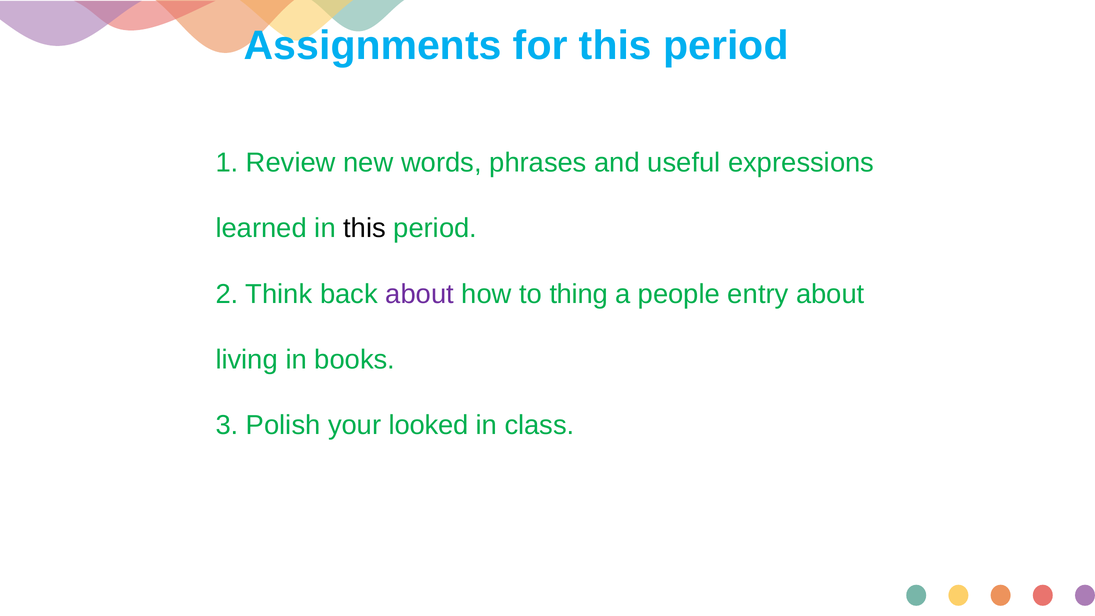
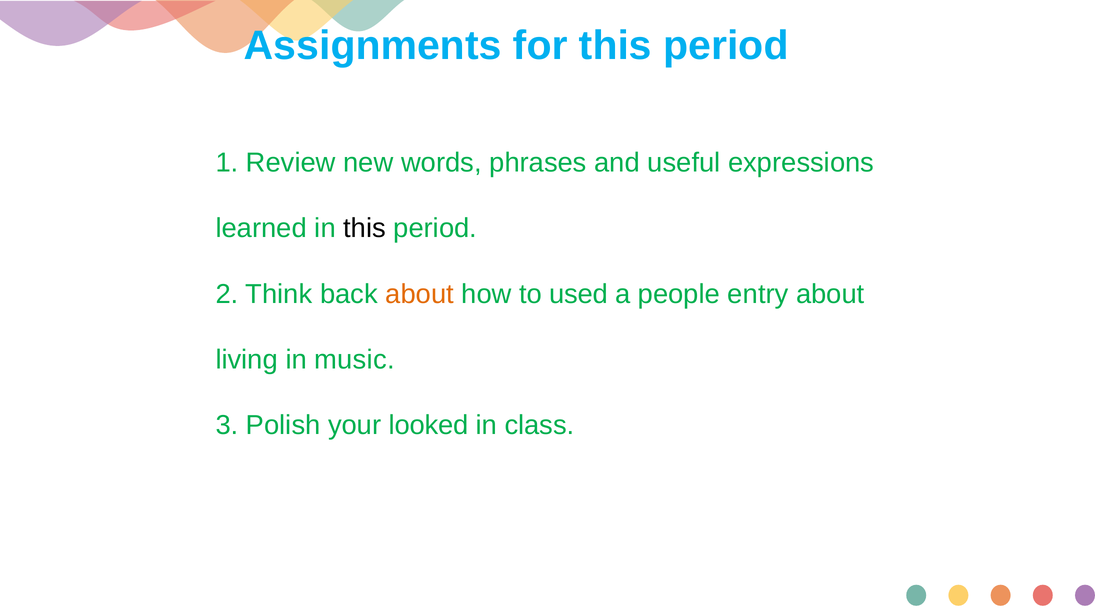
about colour: purple -> orange (420, 294)
thing: thing -> used (579, 294)
books: books -> music (355, 360)
